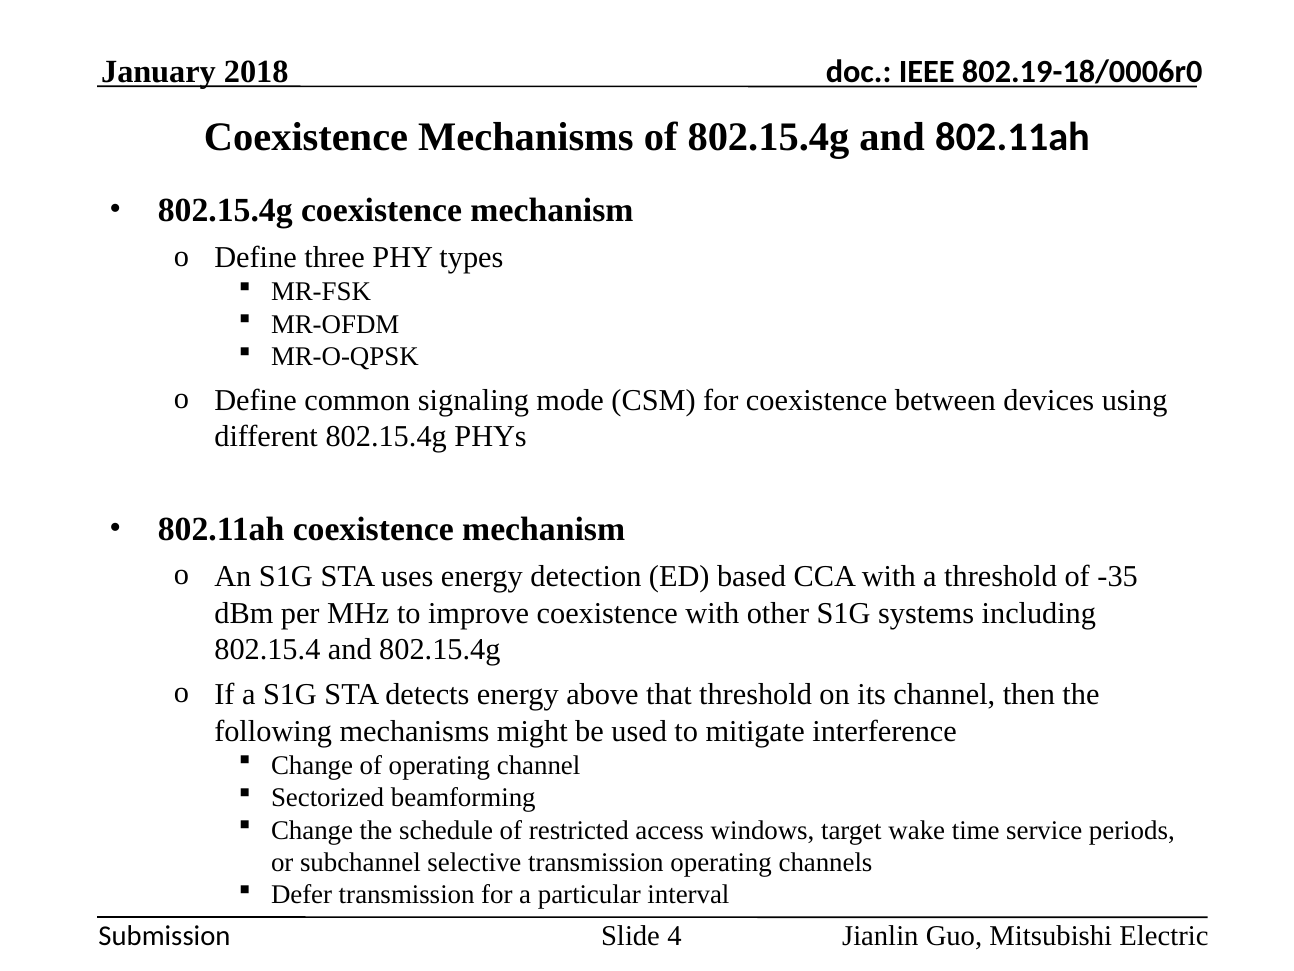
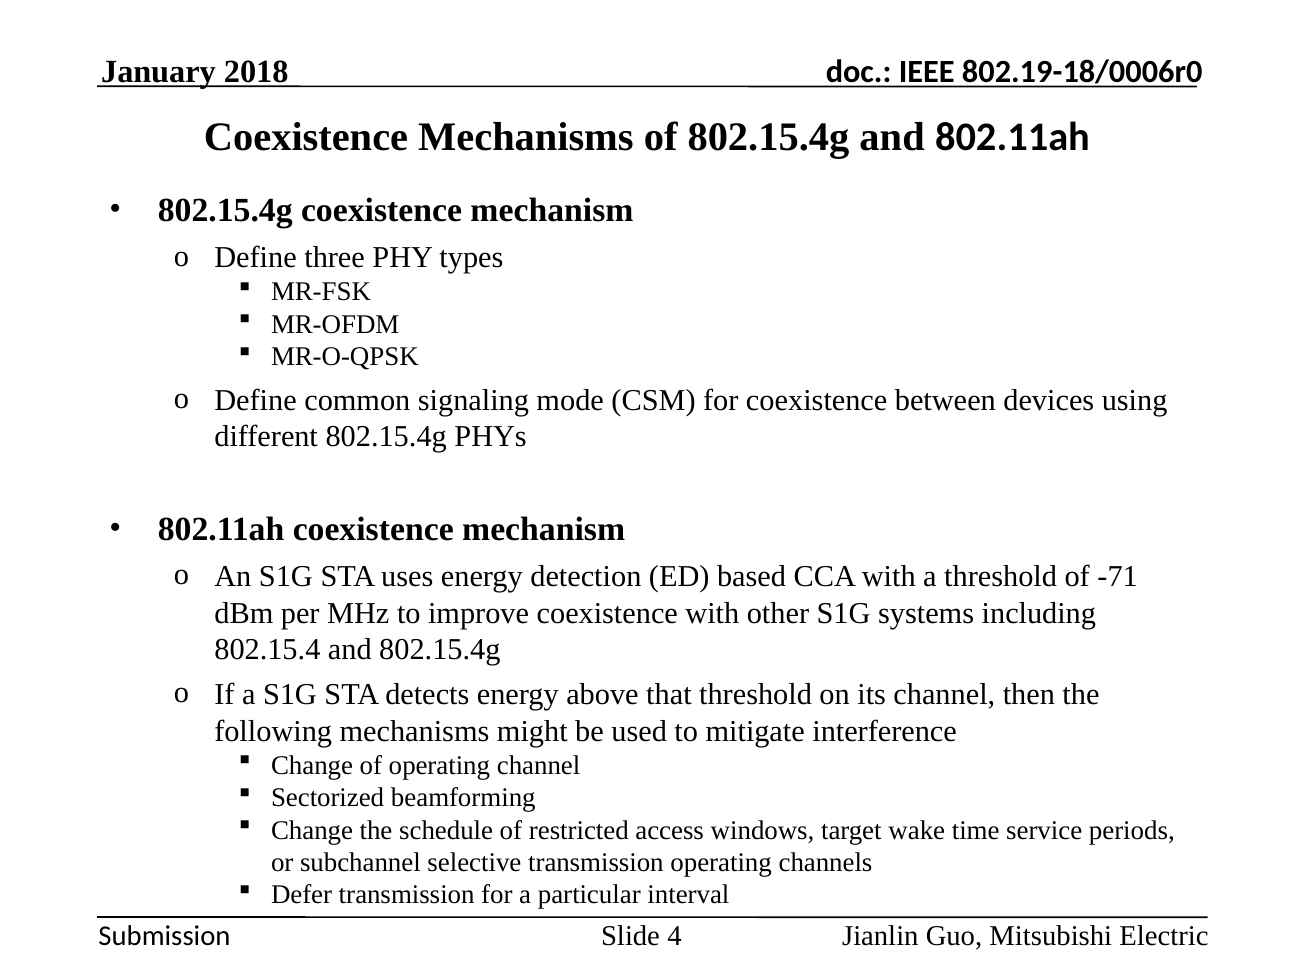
-35: -35 -> -71 (1118, 576)
